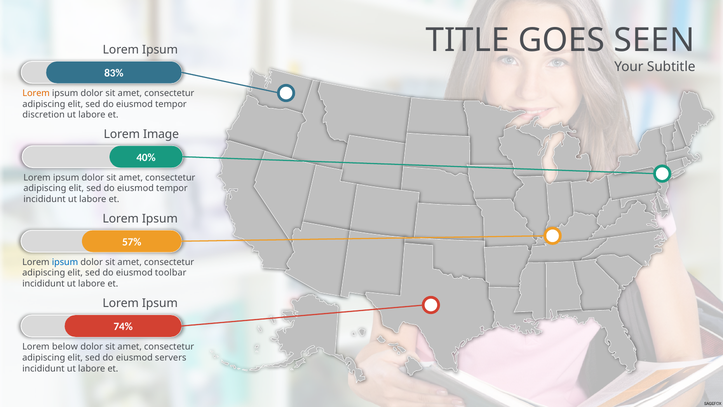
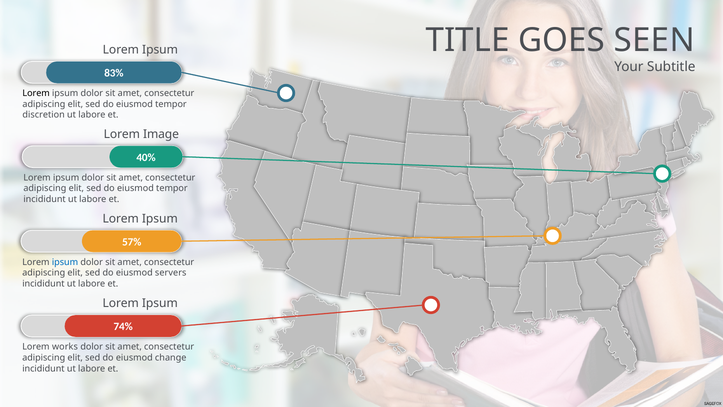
Lorem colour: orange -> black (36, 93)
toolbar: toolbar -> servers (171, 273)
below: below -> works (65, 347)
servers: servers -> change (171, 357)
